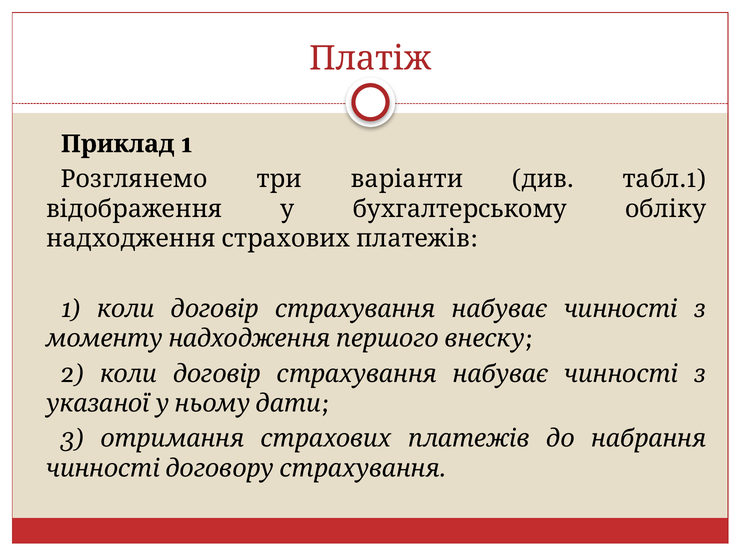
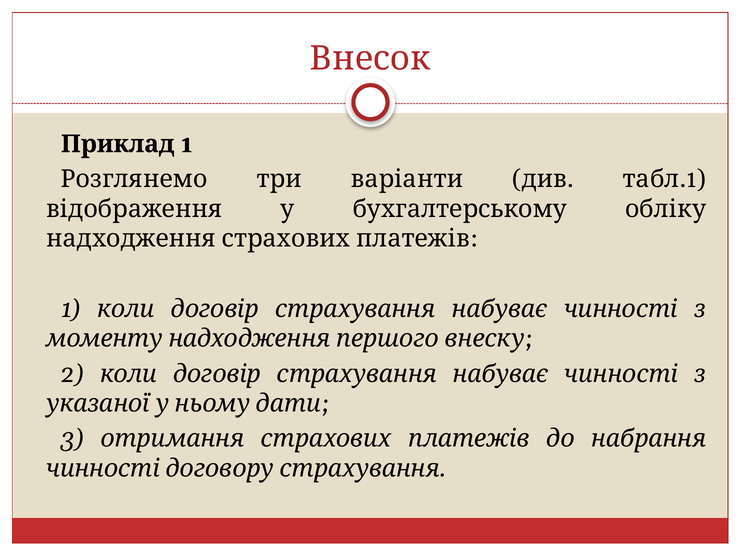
Платіж: Платіж -> Внесок (370, 58)
